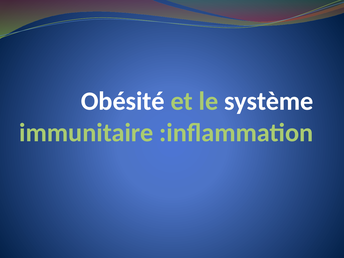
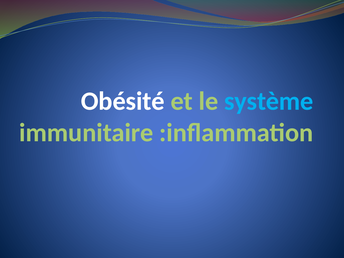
système colour: white -> light blue (269, 101)
